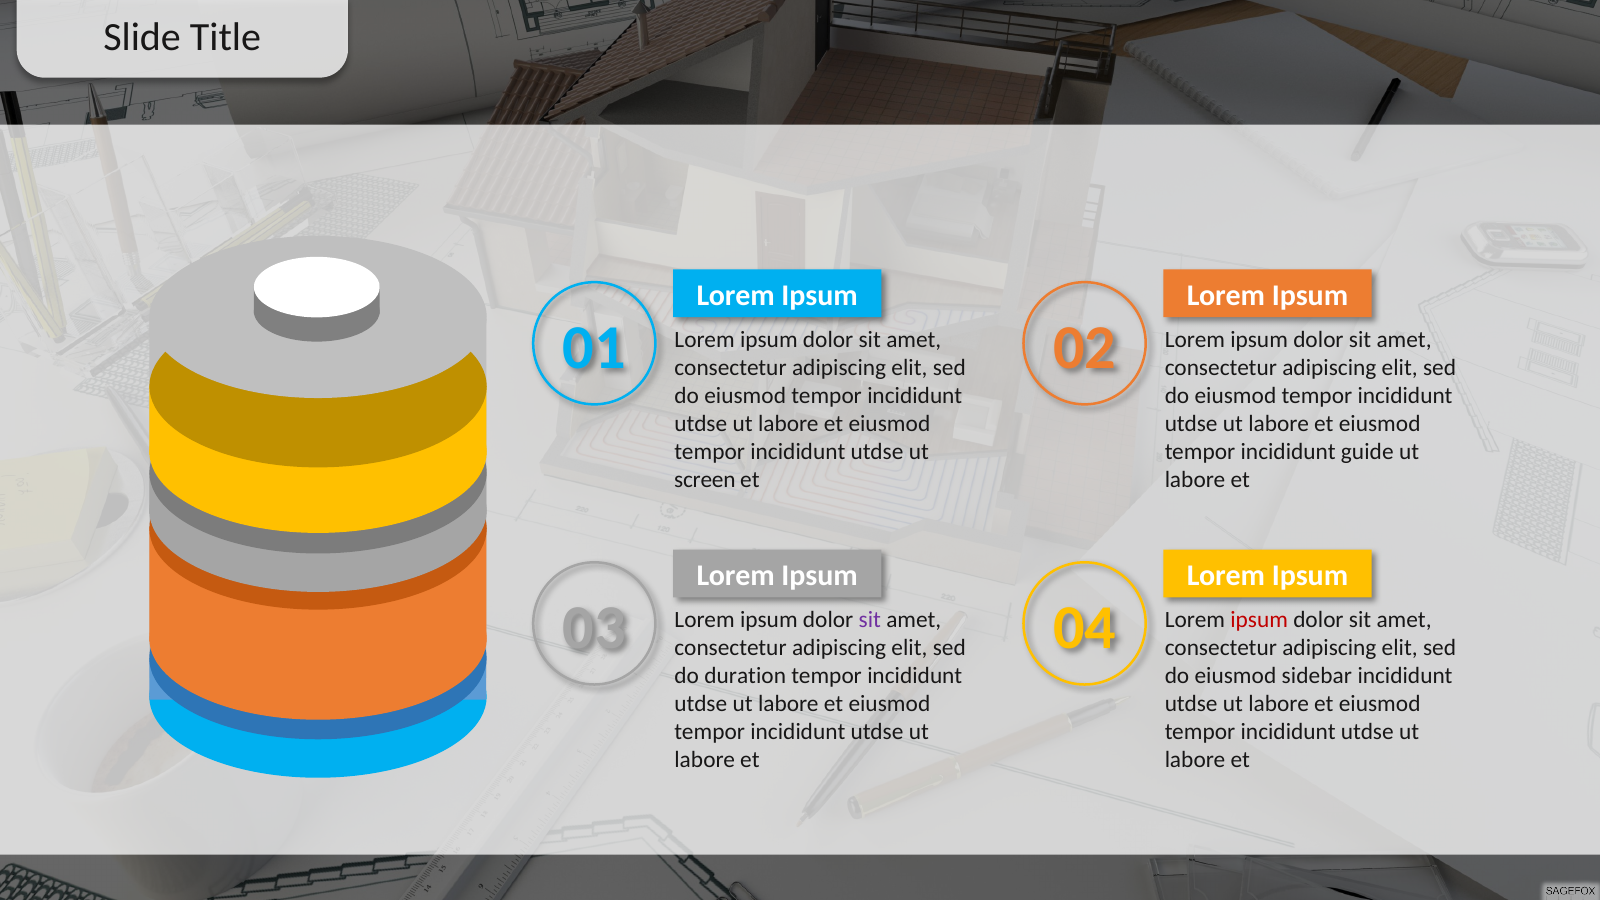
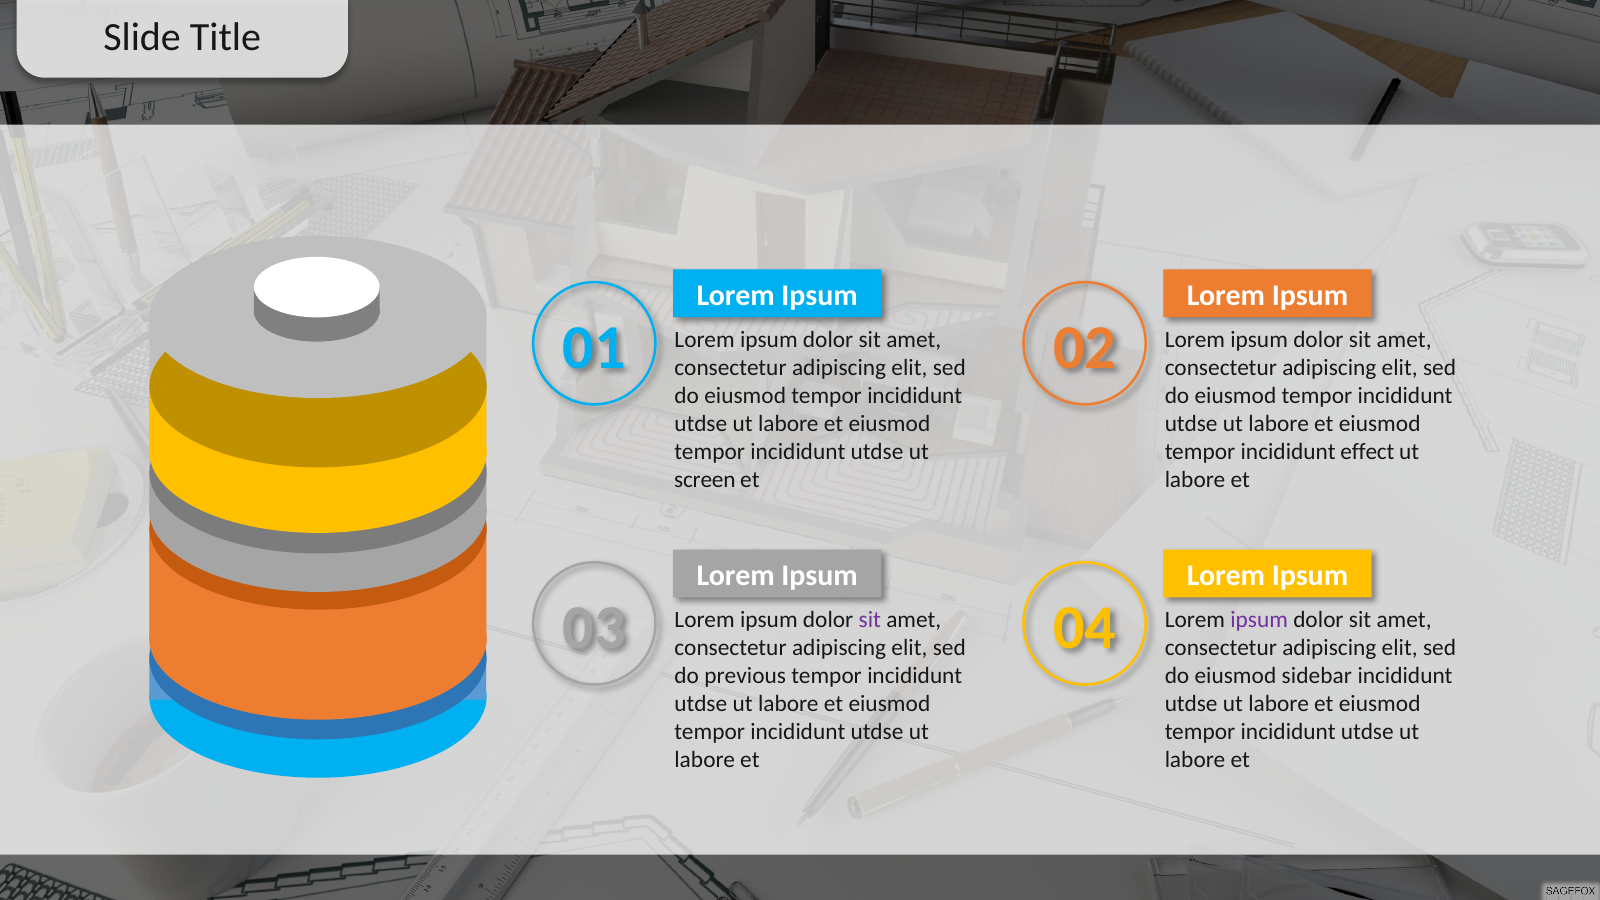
guide: guide -> effect (1367, 452)
ipsum colour: red -> purple (1259, 620)
duration: duration -> previous (745, 676)
